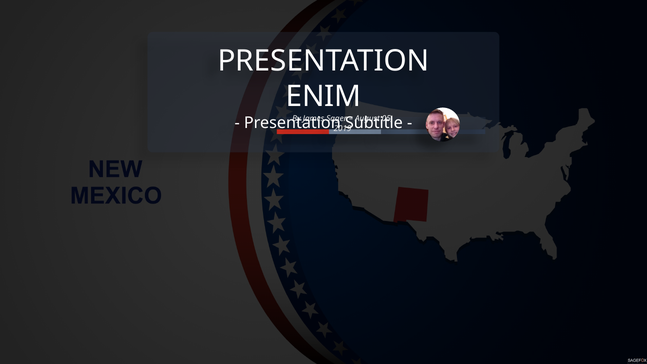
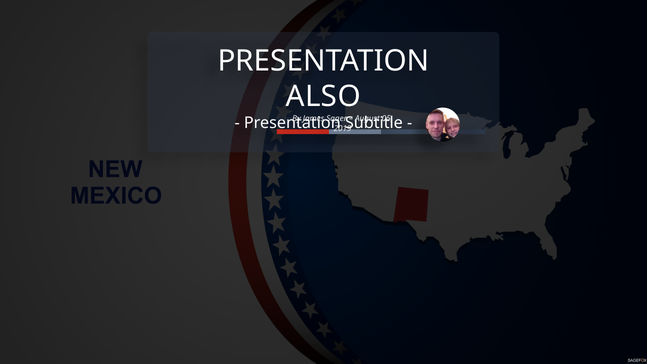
ENIM: ENIM -> ALSO (323, 96)
